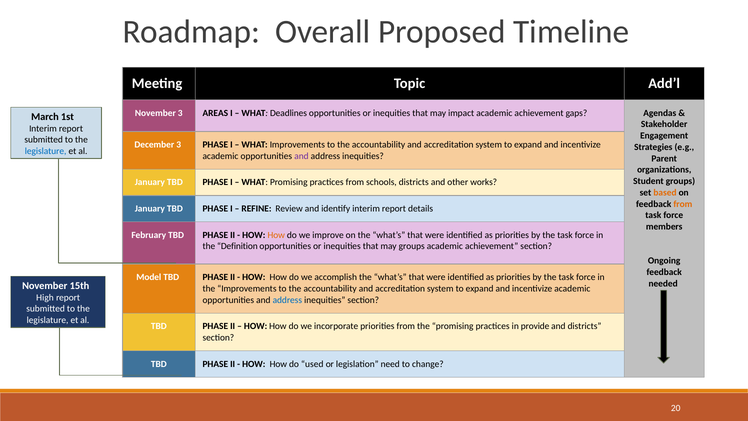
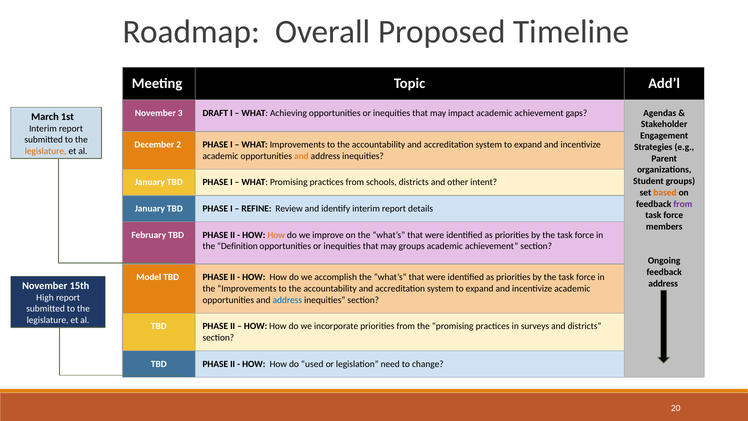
AREAS: AREAS -> DRAFT (215, 113)
Deadlines: Deadlines -> Achieving (288, 113)
December 3: 3 -> 2 (179, 145)
legislature colour: blue -> orange (46, 151)
and colour: purple -> orange (301, 156)
works: works -> intent (484, 182)
from colour: orange -> purple (683, 204)
needed: needed -> address (663, 283)
provide: provide -> surveys (535, 326)
